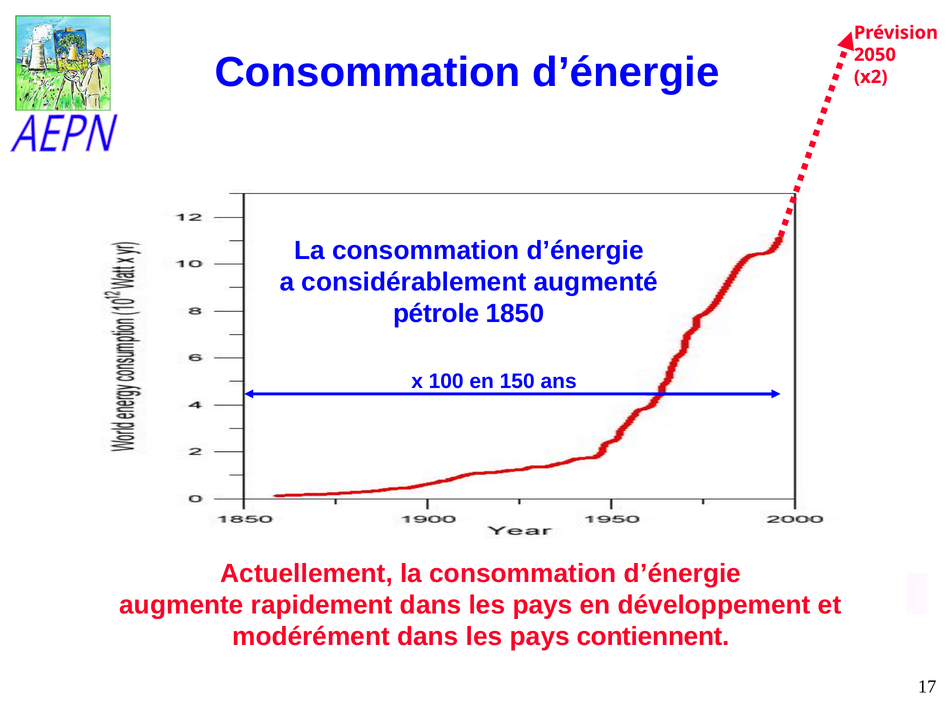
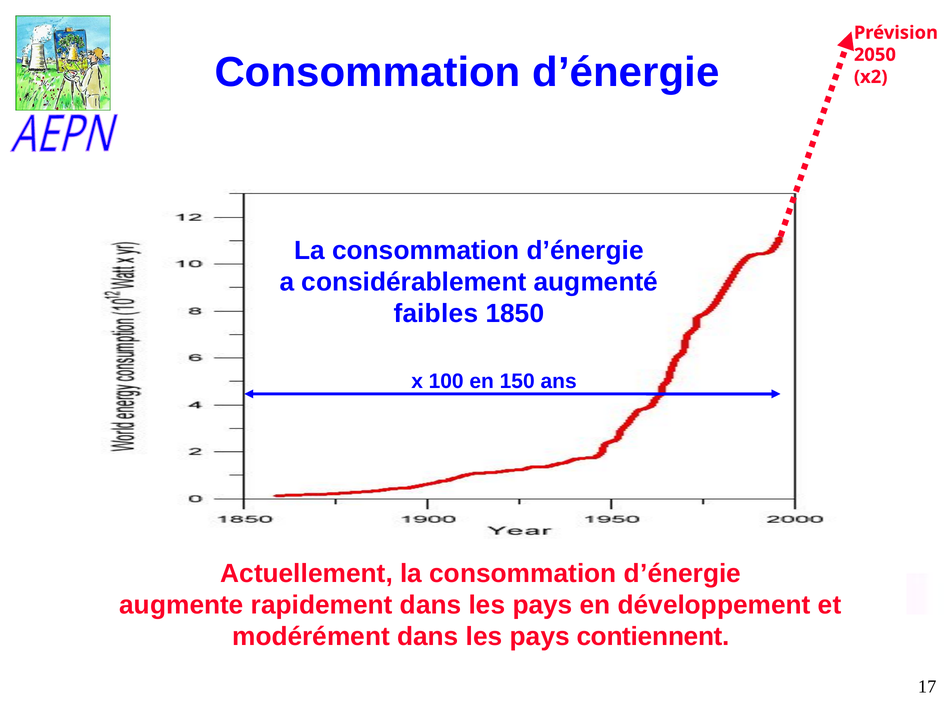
pétrole: pétrole -> faibles (436, 314)
